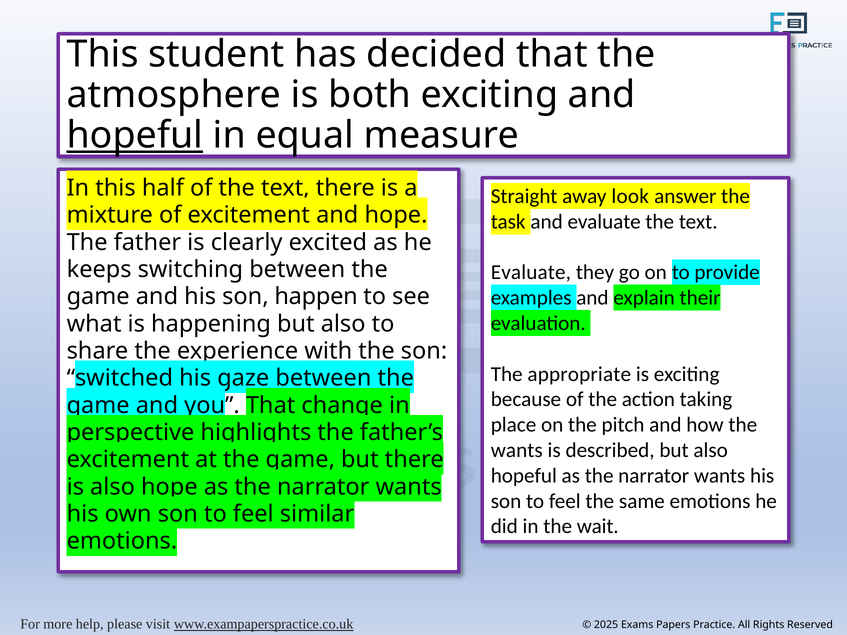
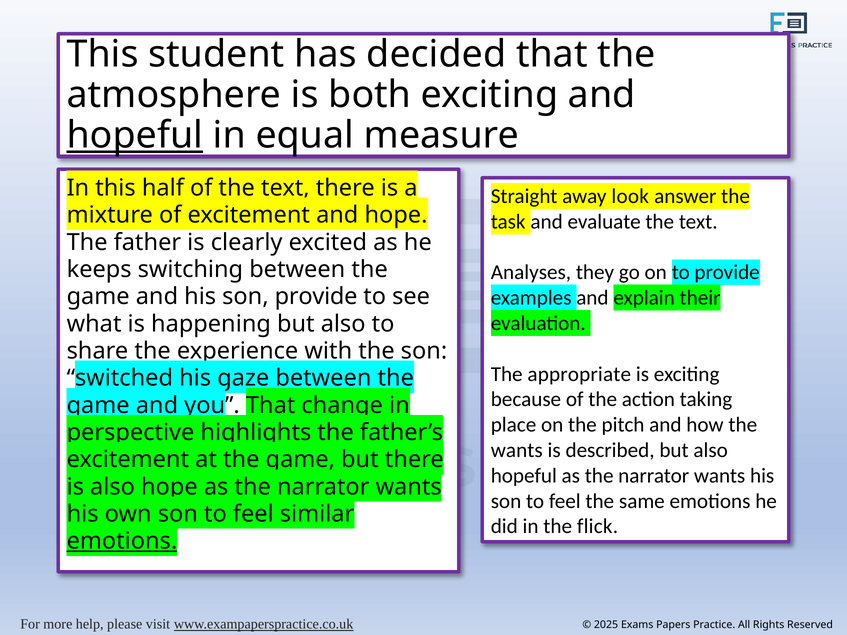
Evaluate: Evaluate -> Analyses (531, 273)
son happen: happen -> provide (316, 297)
wait: wait -> flick (598, 527)
emotions underline: none -> present (122, 541)
